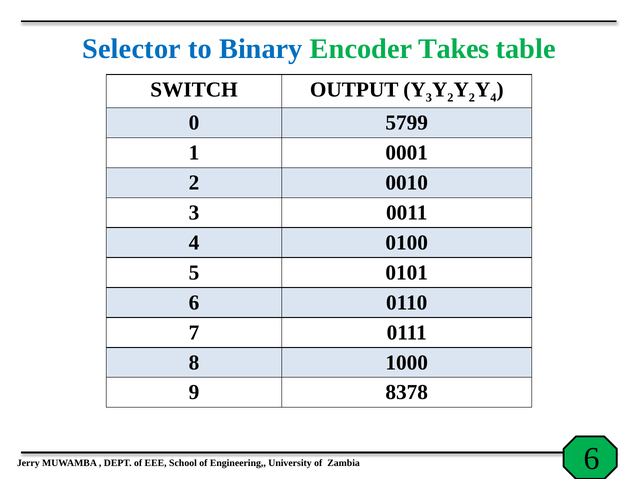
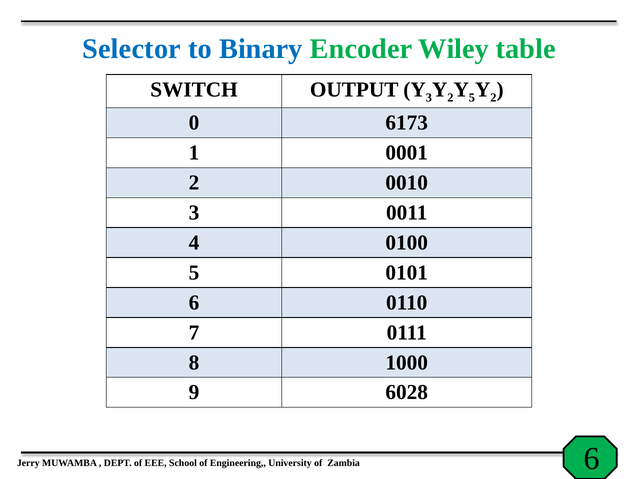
Takes: Takes -> Wiley (454, 49)
2: 2 -> 5 (472, 98)
4: 4 -> 2 (493, 98)
5799: 5799 -> 6173 (407, 123)
8378: 8378 -> 6028 (407, 392)
